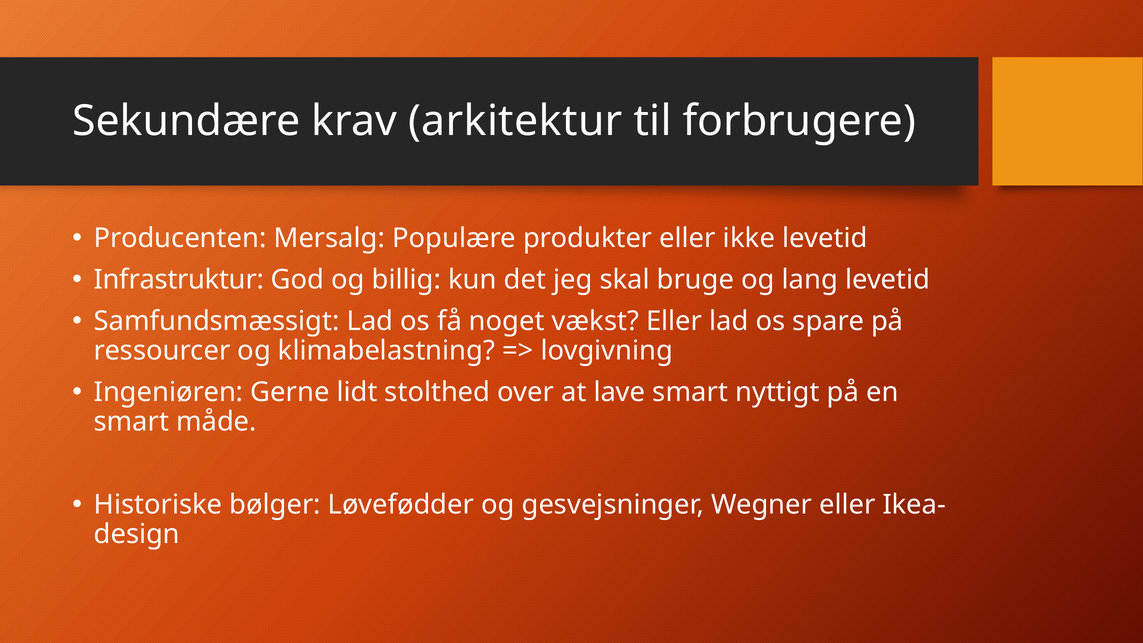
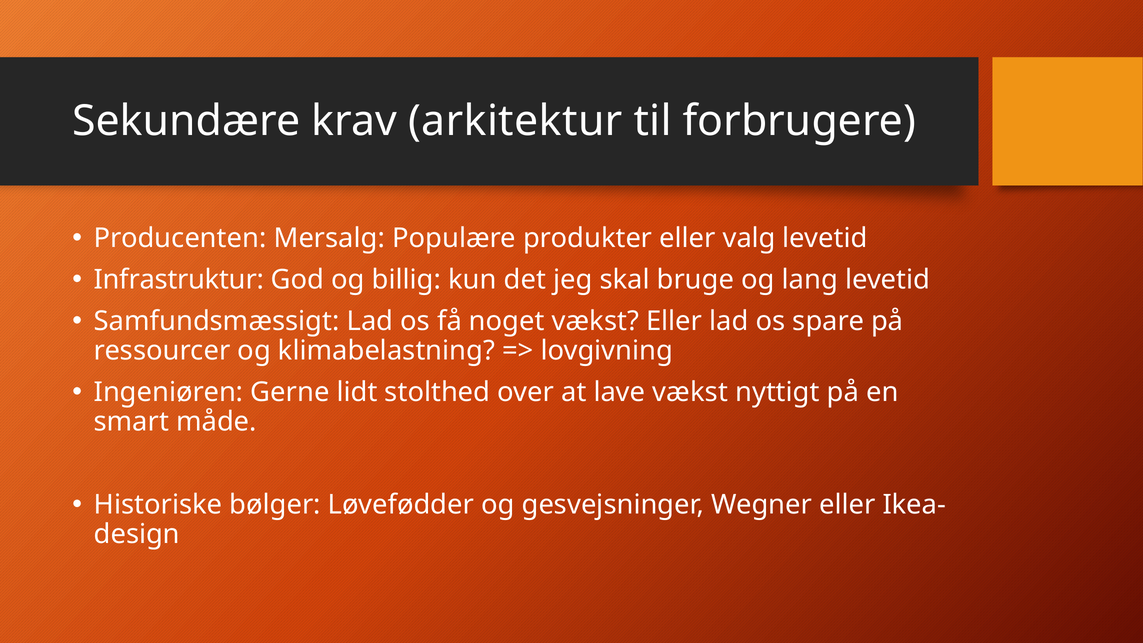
ikke: ikke -> valg (749, 238)
lave smart: smart -> vækst (690, 392)
